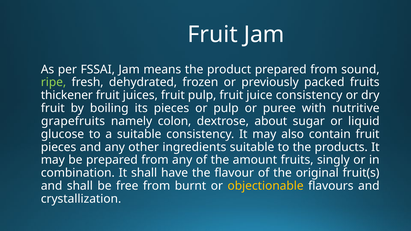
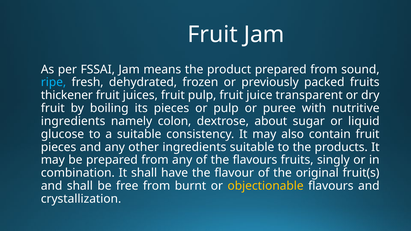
ripe colour: light green -> light blue (54, 82)
juice consistency: consistency -> transparent (309, 95)
grapefruits: grapefruits -> ingredients (73, 121)
the amount: amount -> flavours (255, 160)
